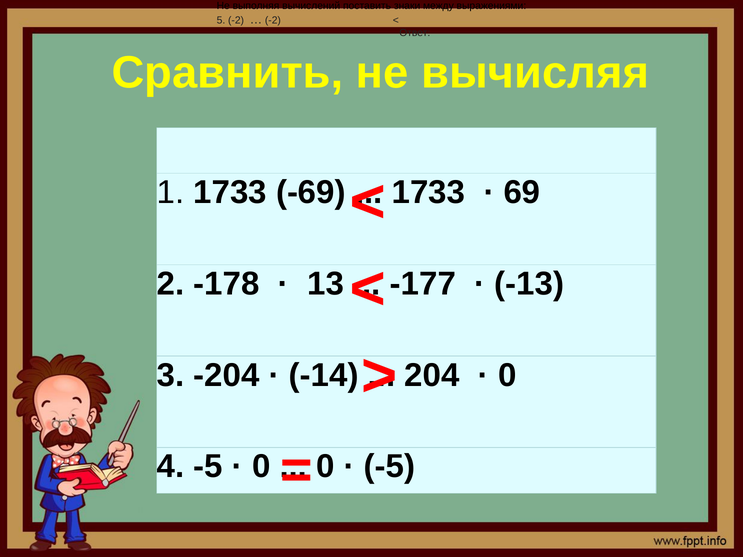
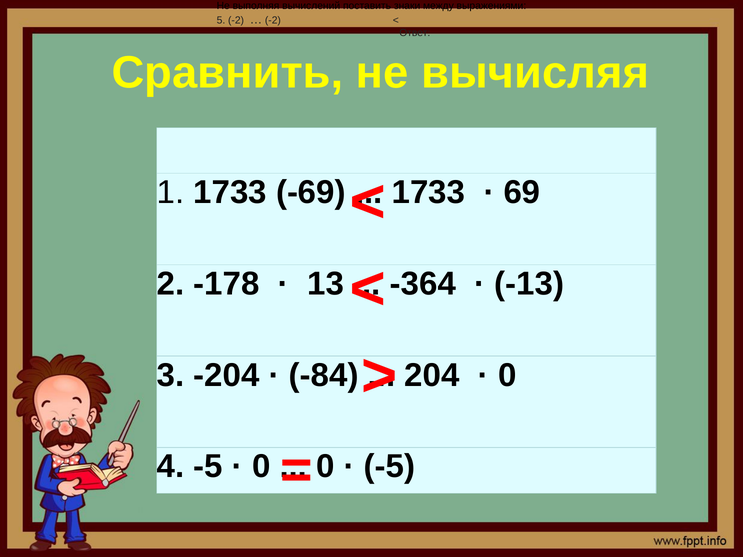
-177: -177 -> -364 (423, 284)
-14: -14 -> -84 (324, 375)
